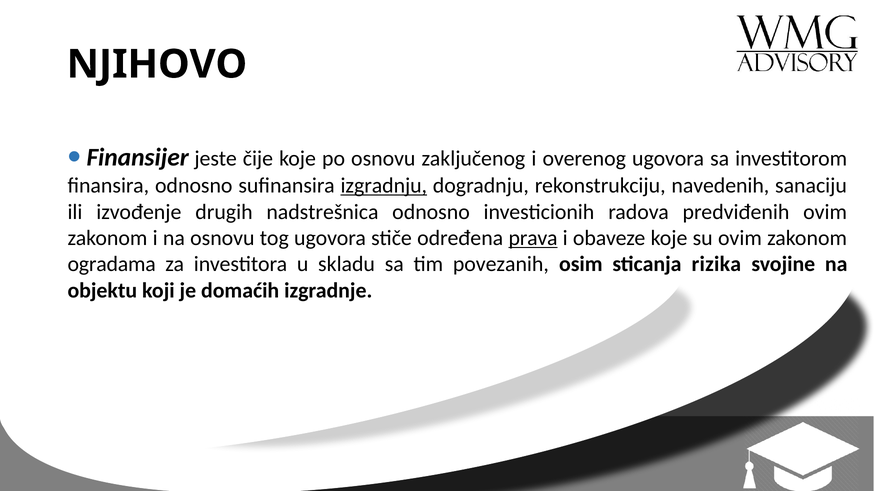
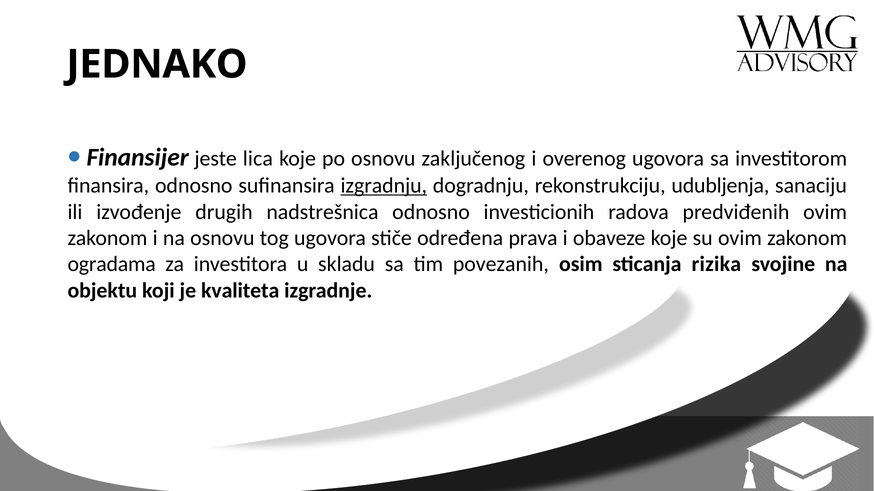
NJIHOVO: NJIHOVO -> JEDNAKO (157, 64)
čije: čije -> lica (258, 159)
navedenih: navedenih -> udubljenja (720, 186)
prava underline: present -> none (533, 238)
domaćih: domaćih -> kvaliteta (240, 291)
